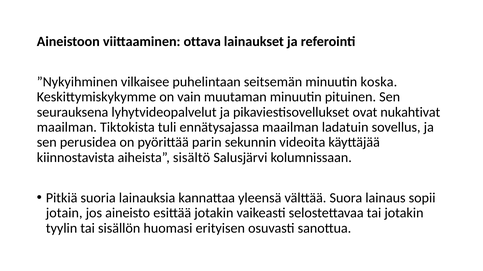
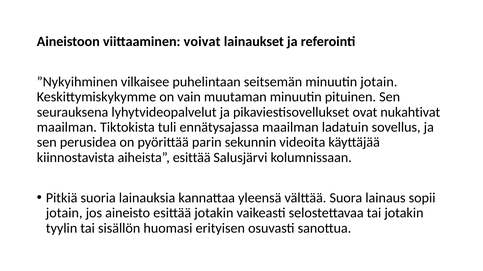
ottava: ottava -> voivat (202, 42)
minuutin koska: koska -> jotain (379, 82)
aiheista sisältö: sisältö -> esittää (192, 158)
